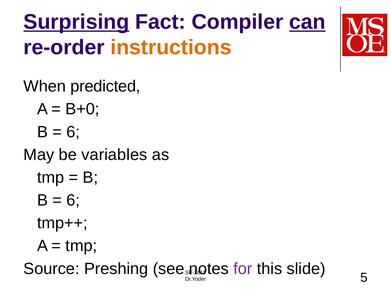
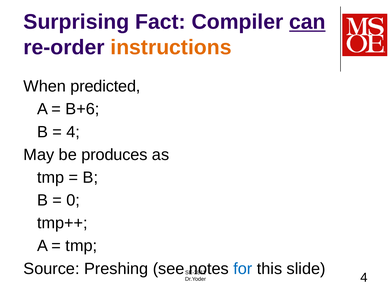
Surprising underline: present -> none (76, 22)
B+0: B+0 -> B+6 (82, 109)
6: 6 -> 4 (73, 132)
variables: variables -> produces (114, 155)
6: 6 -> 0 (73, 200)
for colour: purple -> blue (243, 269)
Dr.Yoder 5: 5 -> 4 (364, 278)
